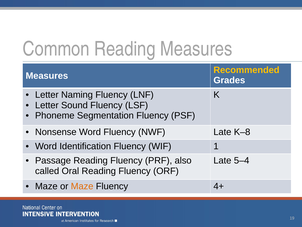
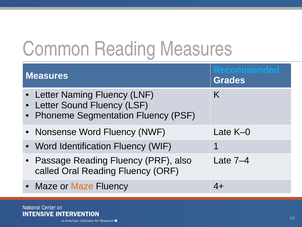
Recommended colour: yellow -> light blue (246, 70)
K–8: K–8 -> K–0 (242, 132)
5–4: 5–4 -> 7–4 (242, 160)
